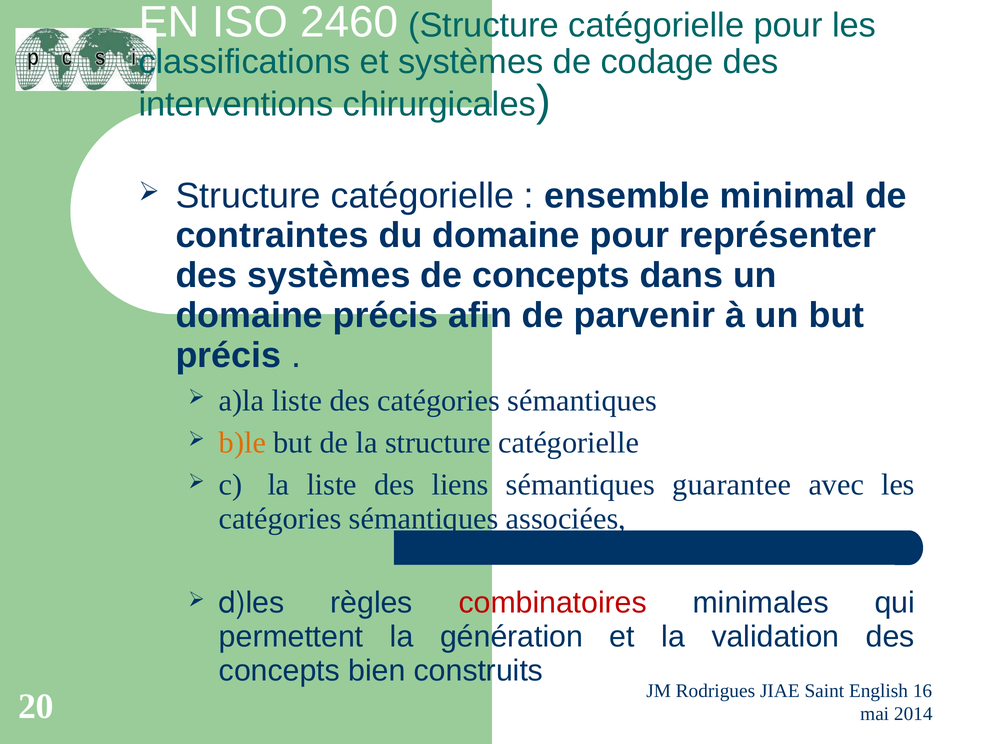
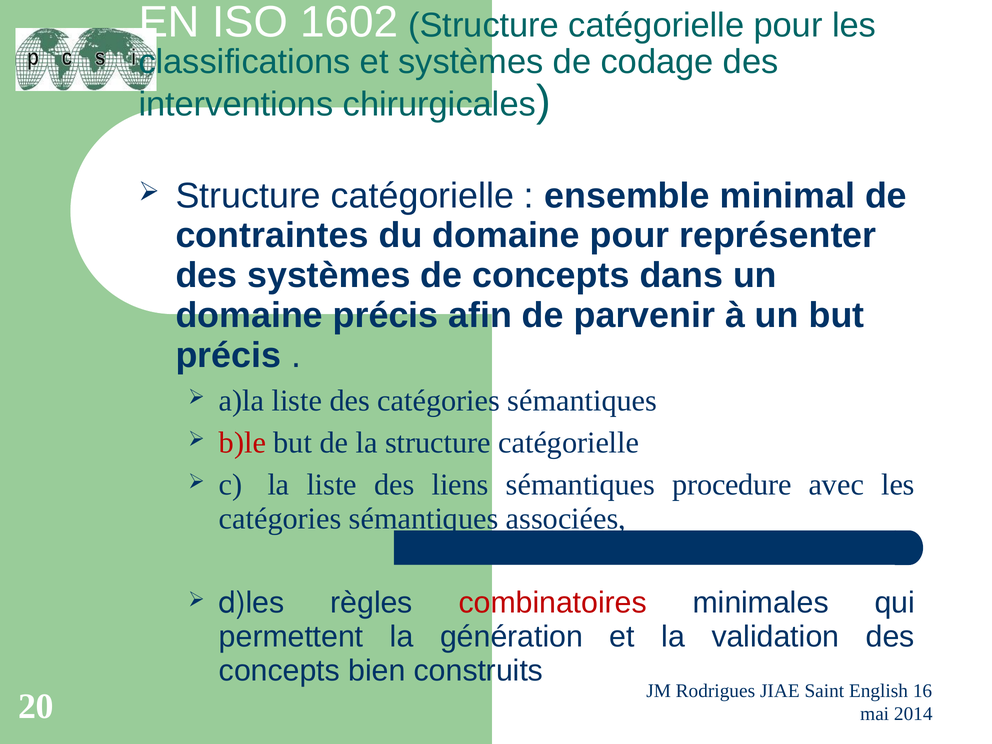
2460: 2460 -> 1602 (349, 22)
b)le colour: orange -> red (242, 443)
guarantee: guarantee -> procedure (732, 485)
